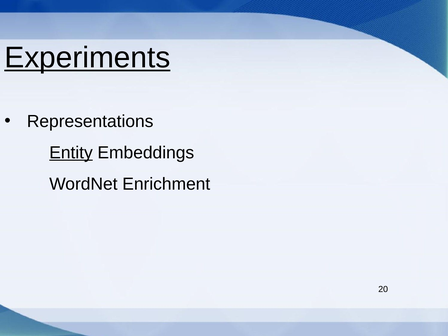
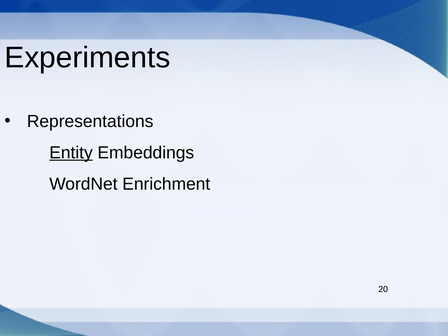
Experiments underline: present -> none (87, 58)
